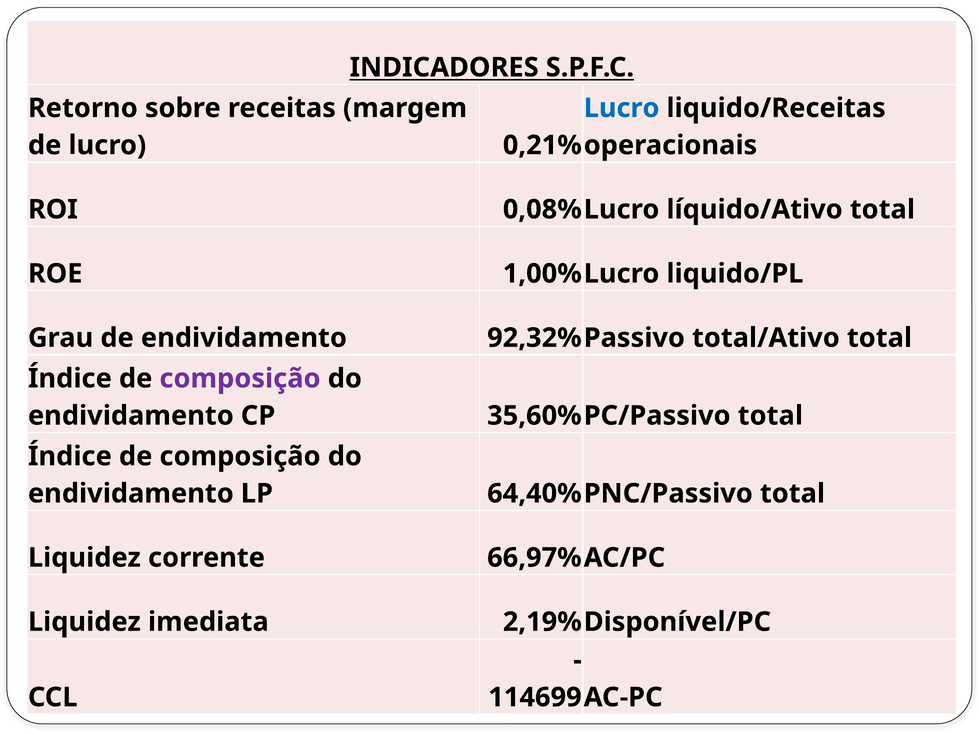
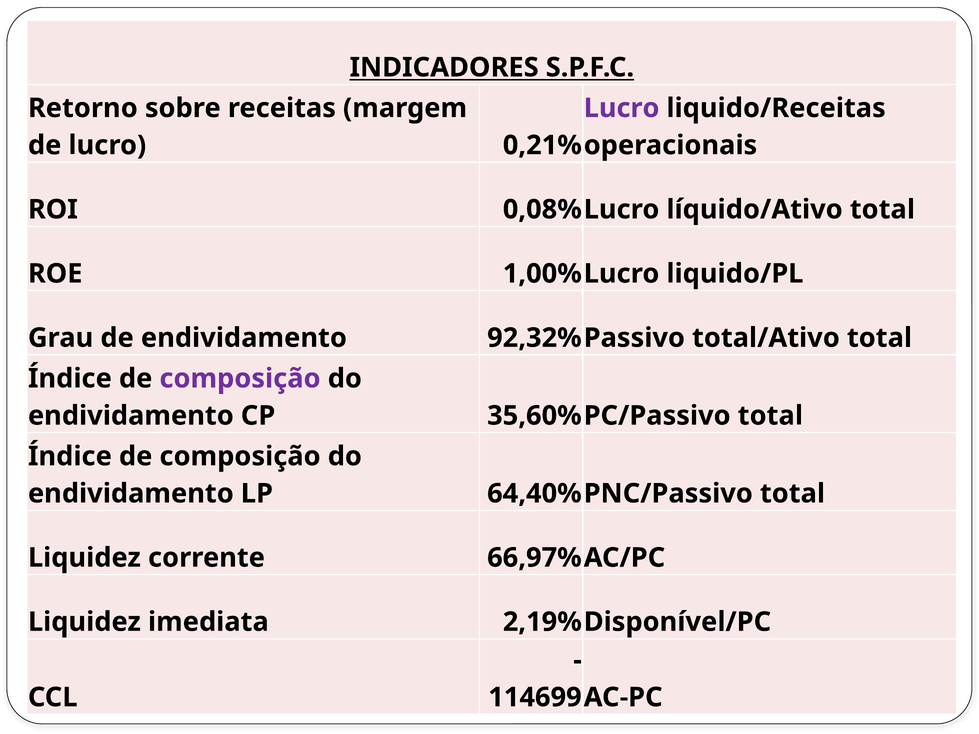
Lucro colour: blue -> purple (622, 108)
